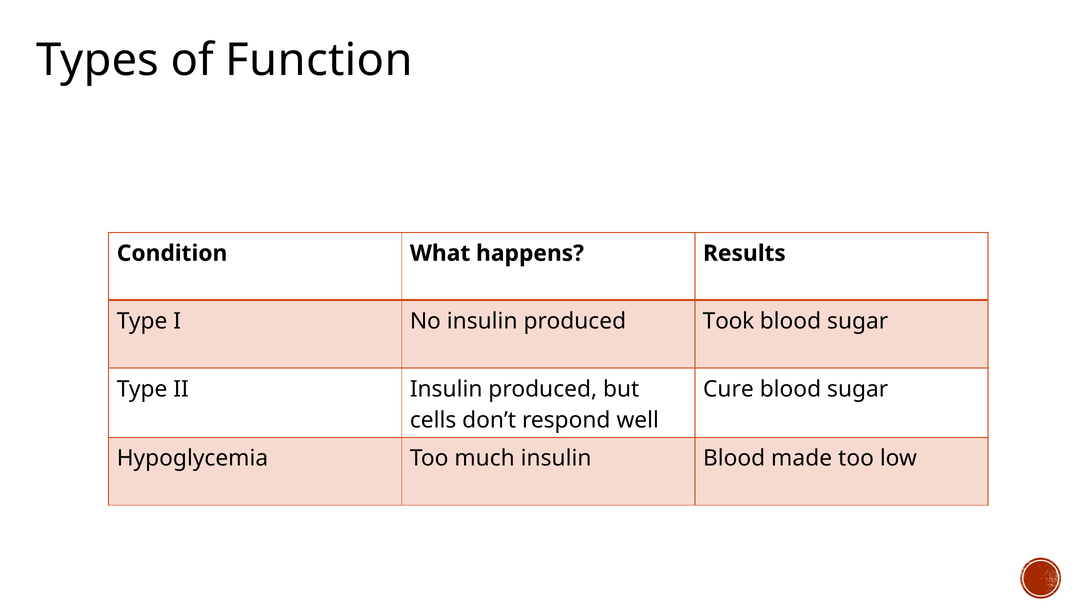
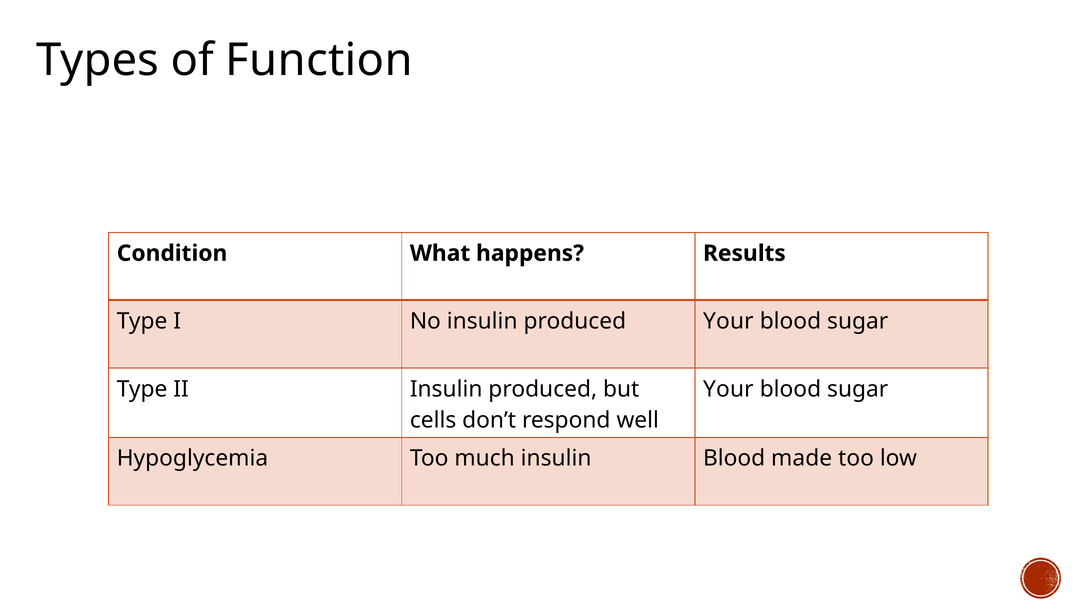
produced Took: Took -> Your (728, 321)
Cure: Cure -> Your (728, 389)
